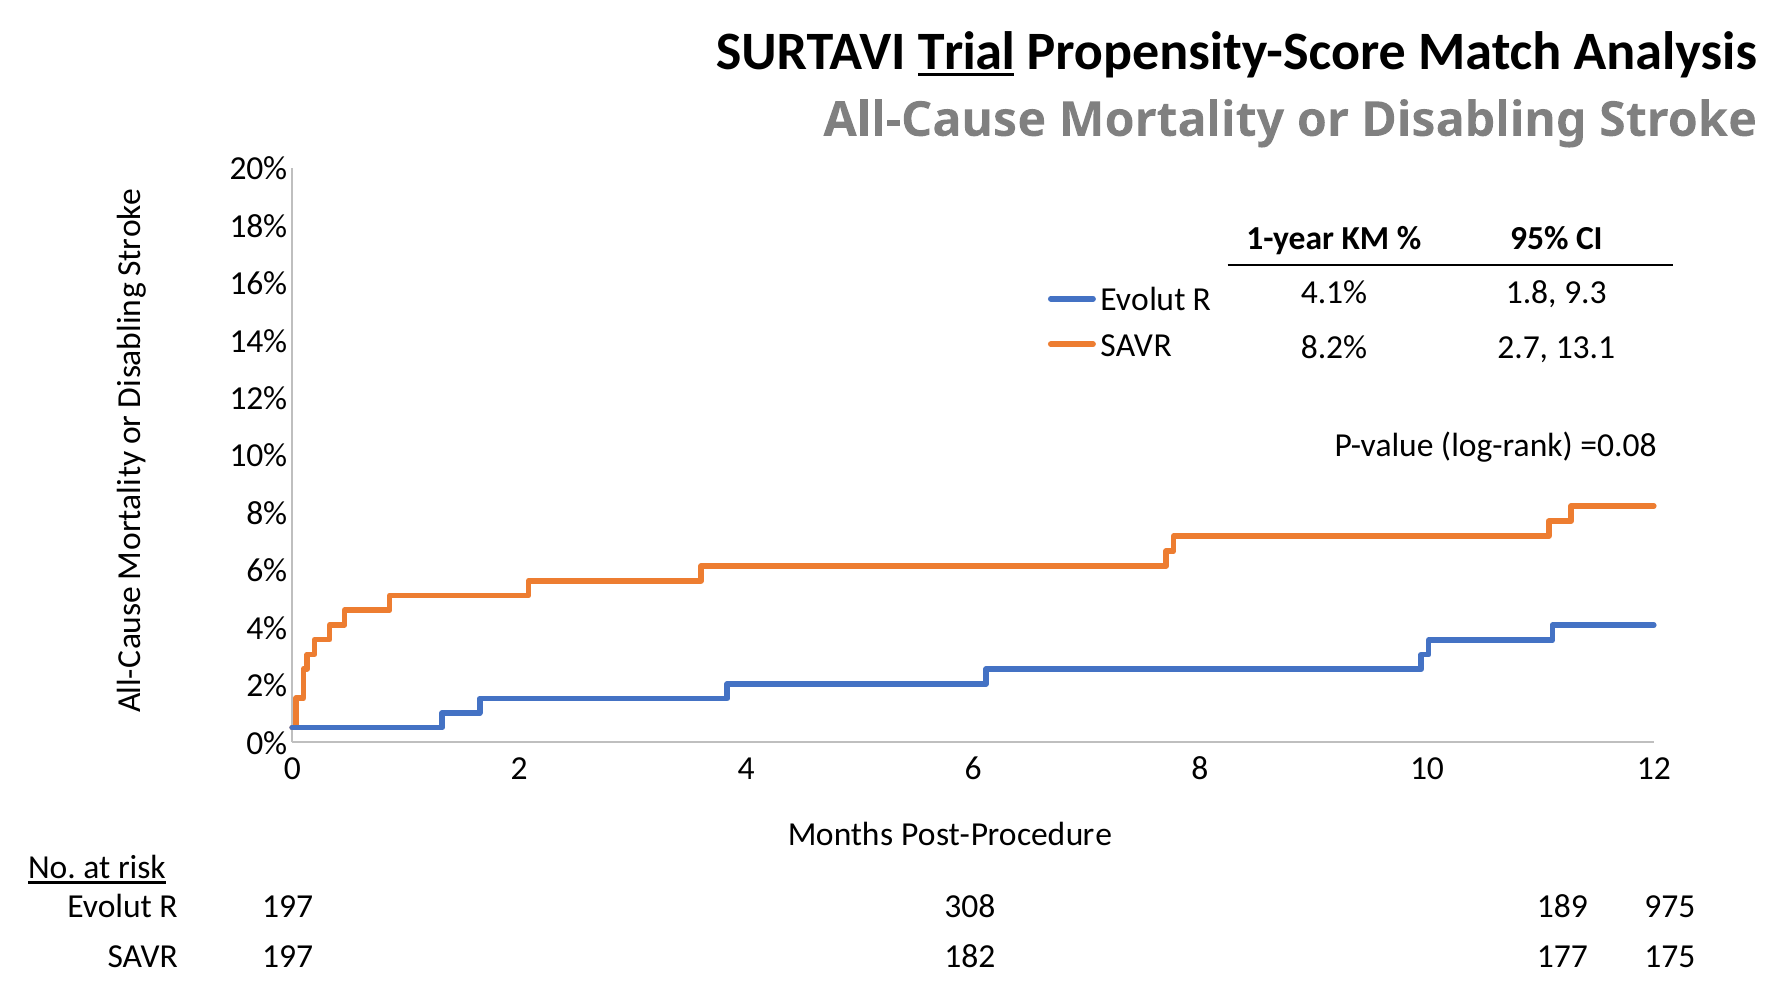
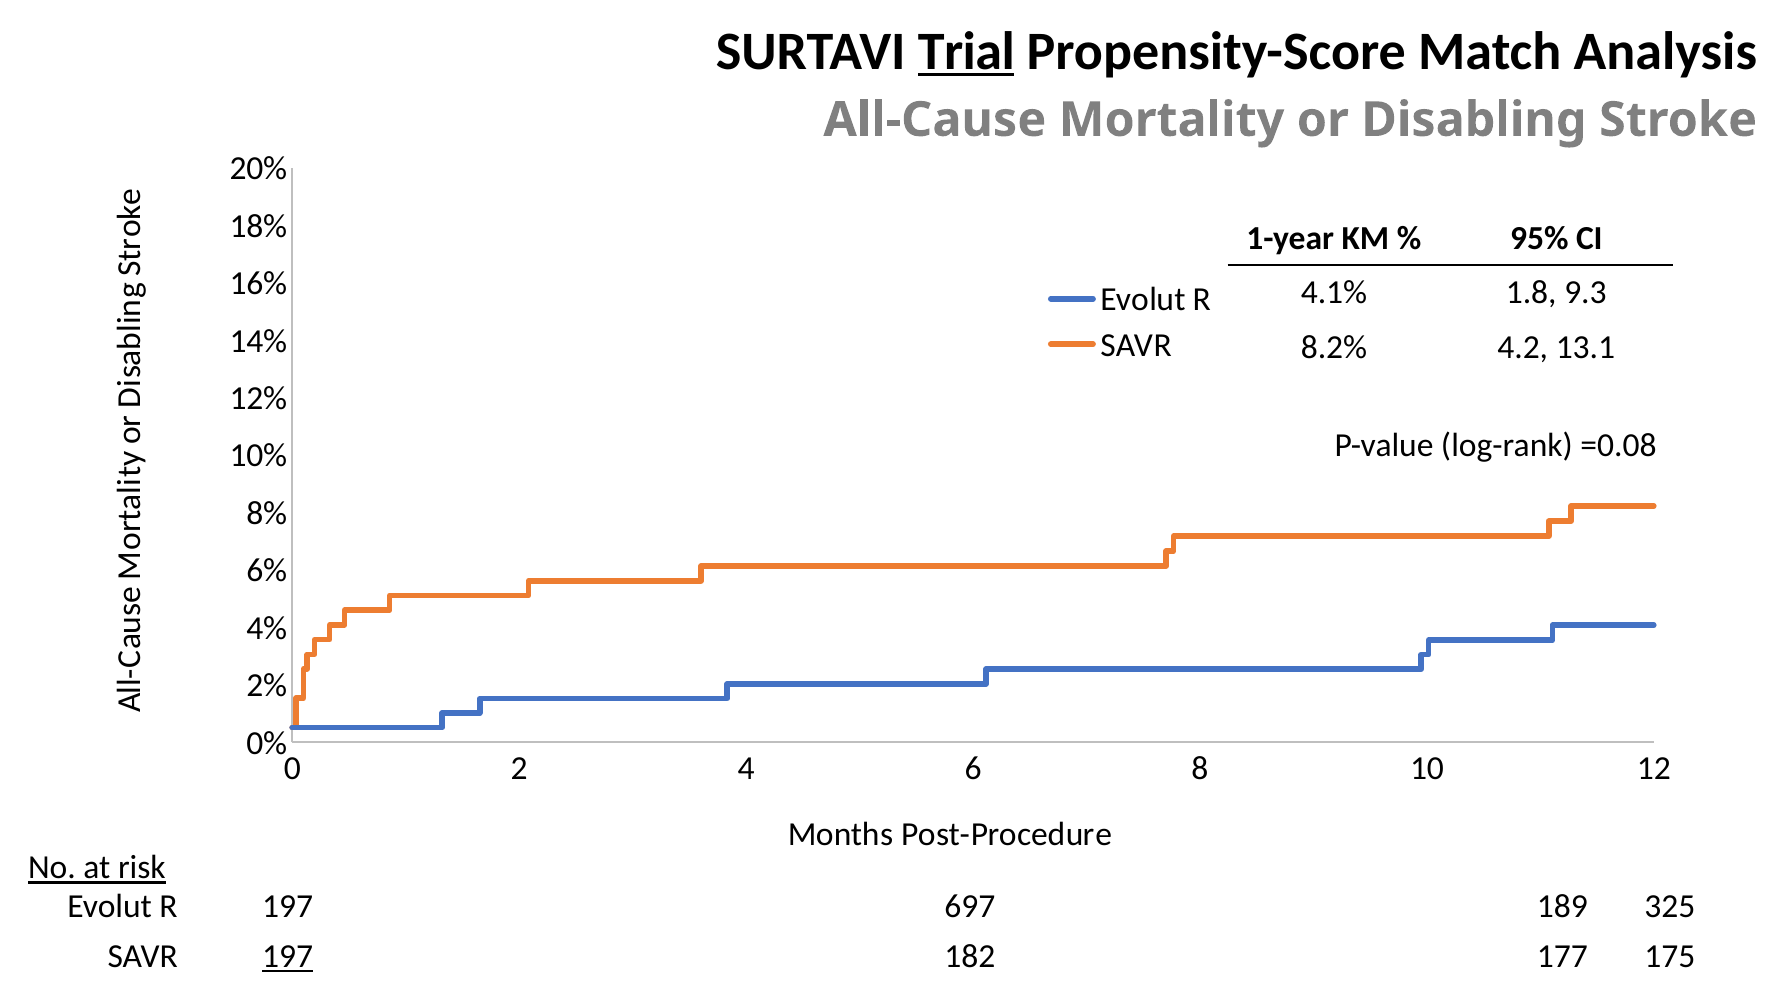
2.7: 2.7 -> 4.2 (1523, 347)
308: 308 -> 697 (970, 906)
975: 975 -> 325 (1670, 906)
197 underline: none -> present (288, 956)
